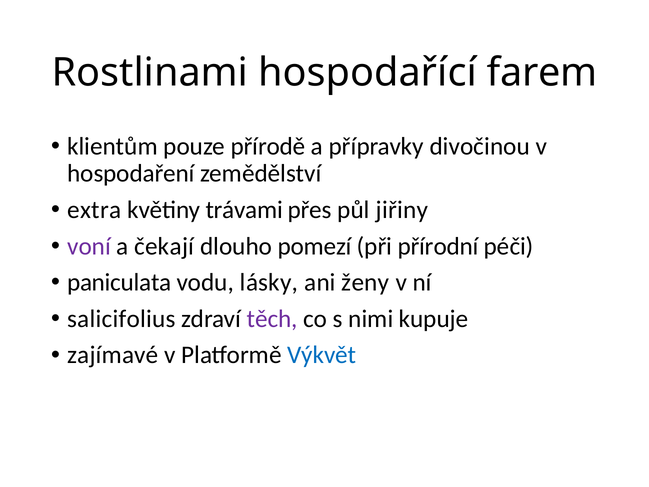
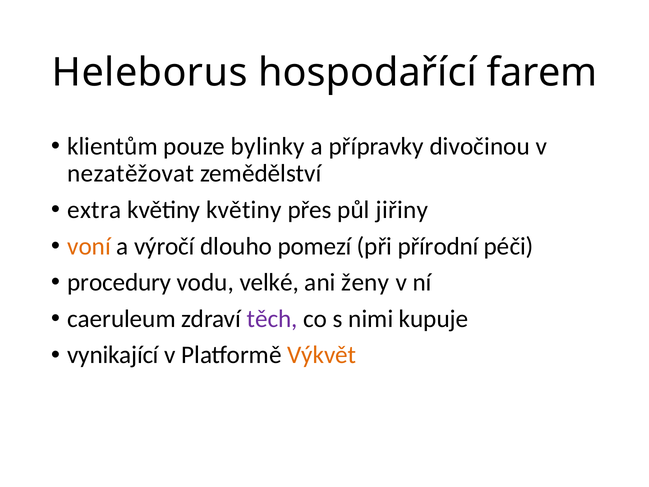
Rostlinami: Rostlinami -> Heleborus (150, 73)
přírodě: přírodě -> bylinky (268, 146)
hospodaření: hospodaření -> nezatěžovat (131, 174)
květiny trávami: trávami -> květiny (244, 210)
voní colour: purple -> orange (89, 246)
čekají: čekají -> výročí (164, 246)
paniculata: paniculata -> procedury (119, 282)
lásky: lásky -> velké (269, 282)
salicifolius: salicifolius -> caeruleum (122, 319)
zajímavé: zajímavé -> vynikající (113, 355)
Výkvět colour: blue -> orange (322, 355)
